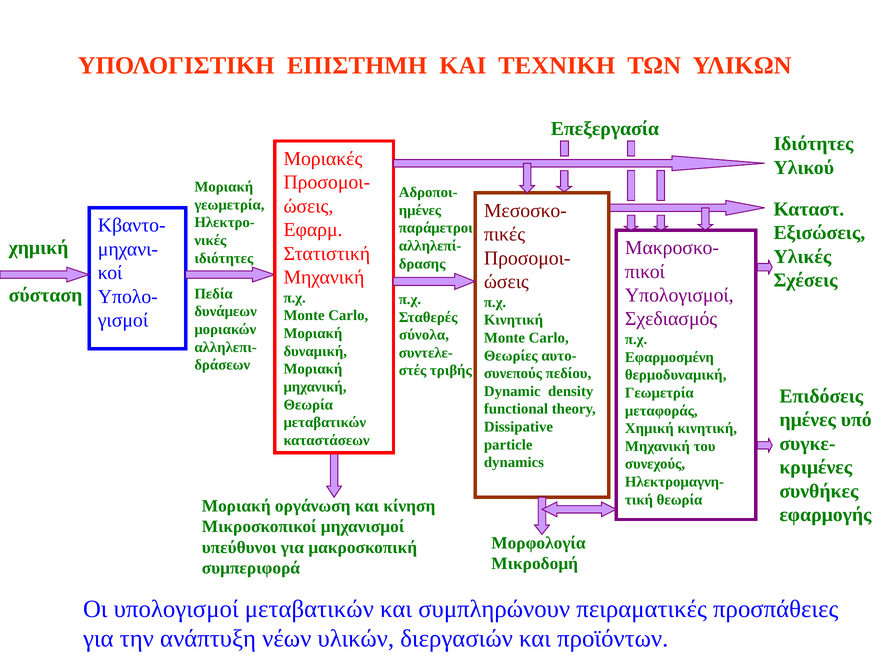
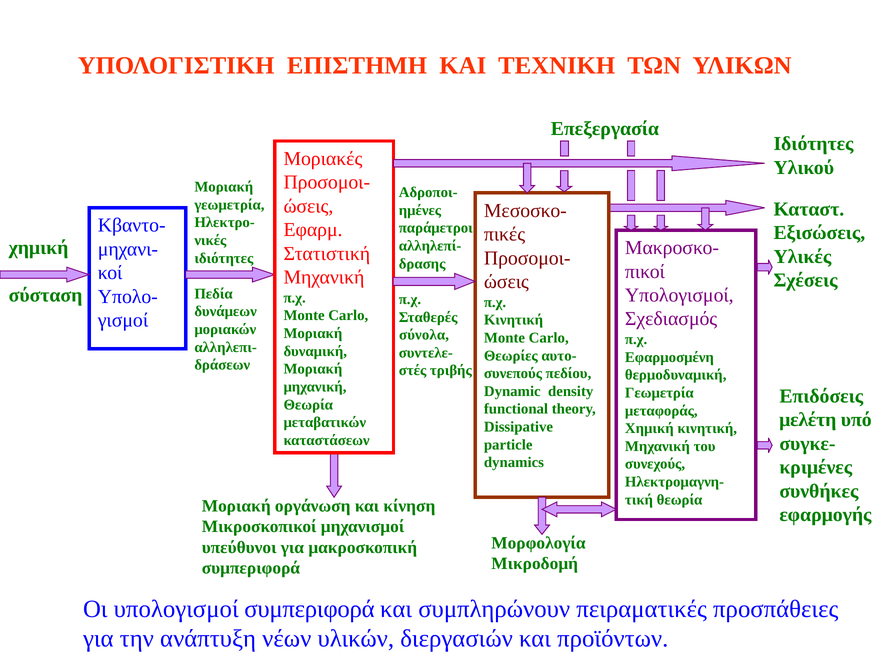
ημένες: ημένες -> μελέτη (808, 420)
υπολογισμοί μεταβατικών: μεταβατικών -> συμπεριφορά (309, 609)
